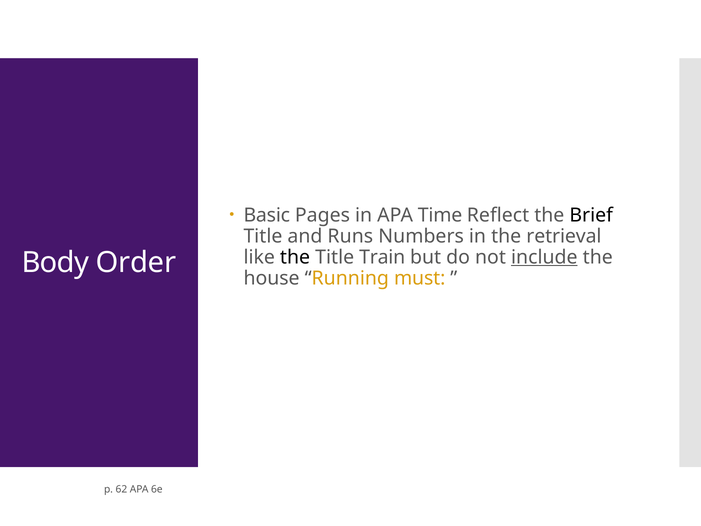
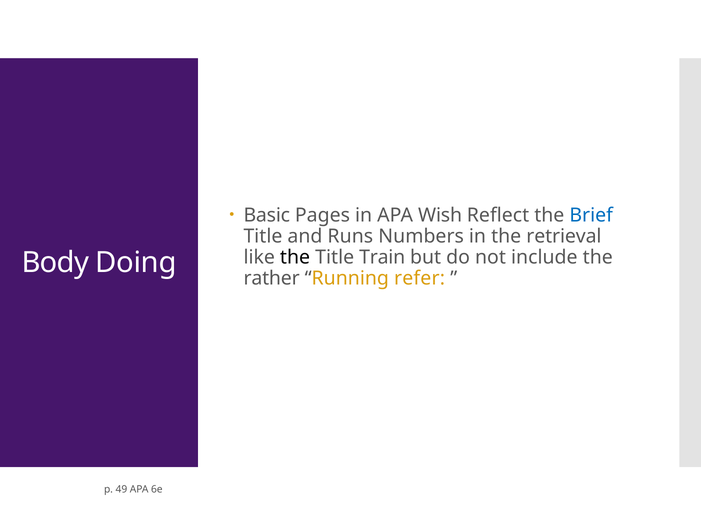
Time: Time -> Wish (440, 215)
Brief colour: black -> blue (591, 215)
include underline: present -> none (544, 257)
Order: Order -> Doing (136, 262)
house: house -> rather (272, 278)
must: must -> refer (420, 278)
62: 62 -> 49 (121, 489)
